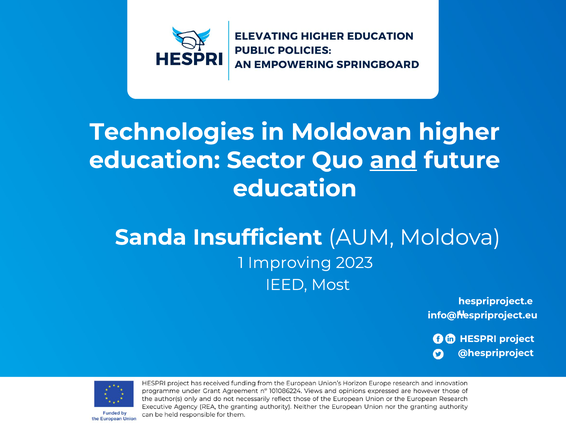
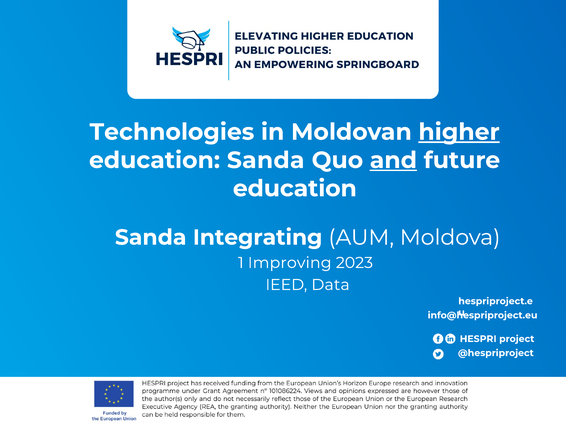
higher underline: none -> present (459, 132)
Sector: Sector -> Sanda (266, 160)
Insufficient: Insufficient -> Integrating (258, 238)
Most: Most -> Data (331, 285)
